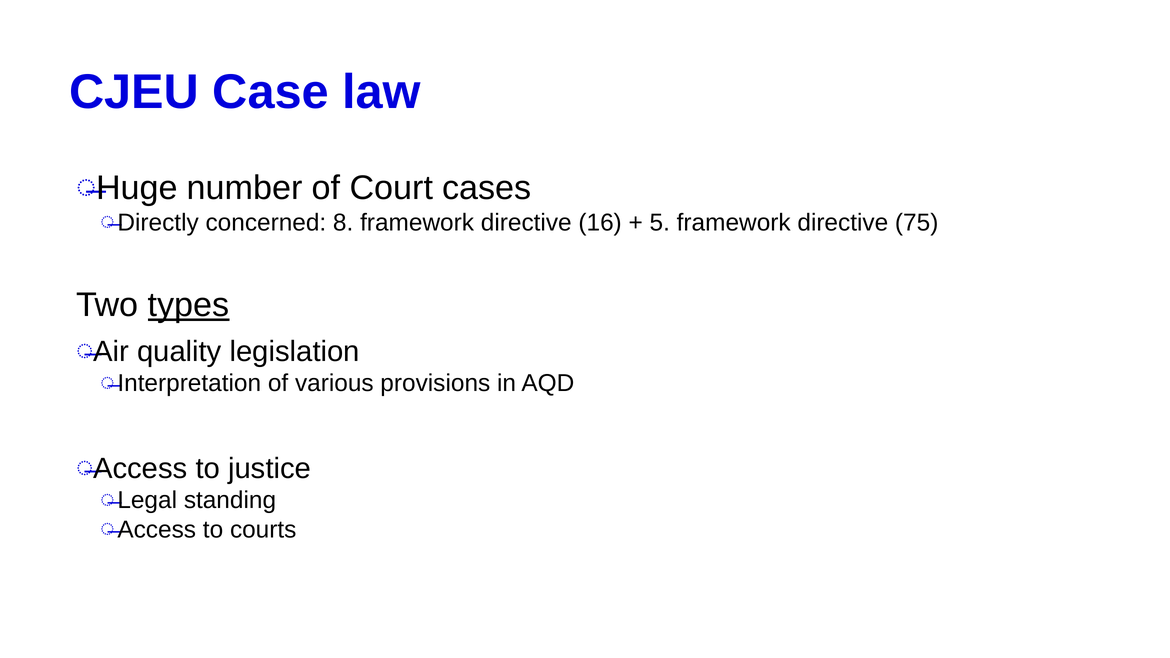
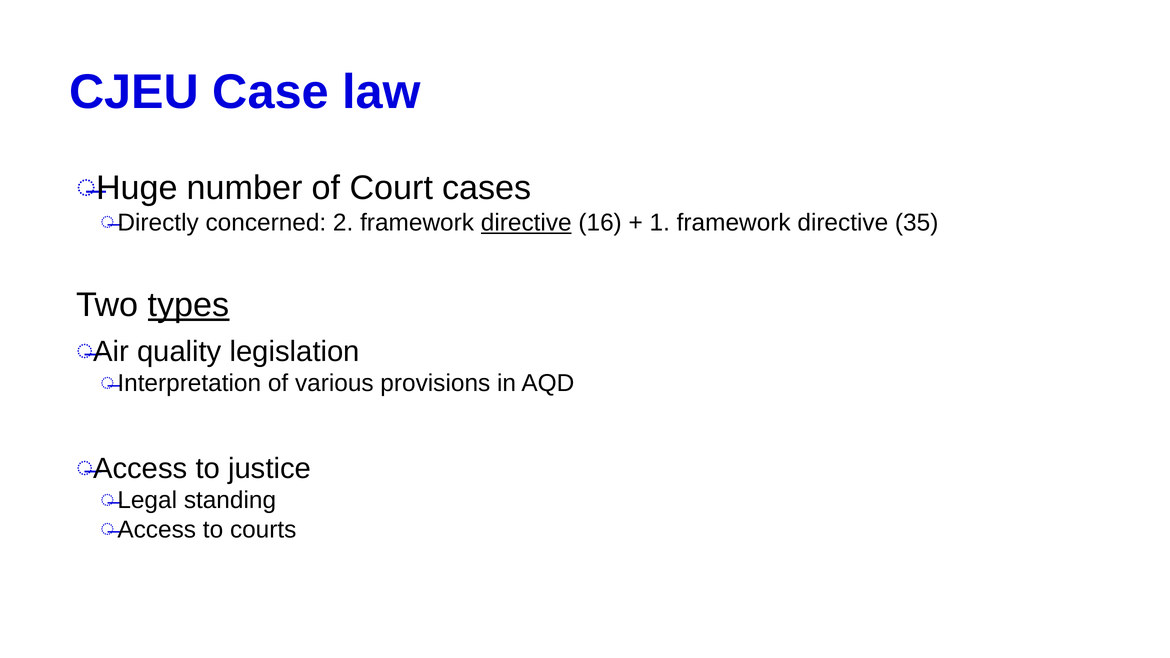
8: 8 -> 2 (343, 223)
directive underline: none -> present (526, 223)
5: 5 -> 1 (660, 223)
75: 75 -> 35 (917, 223)
